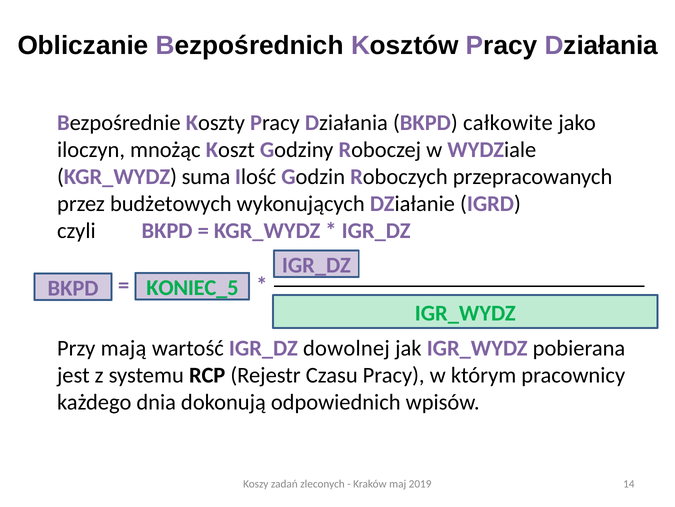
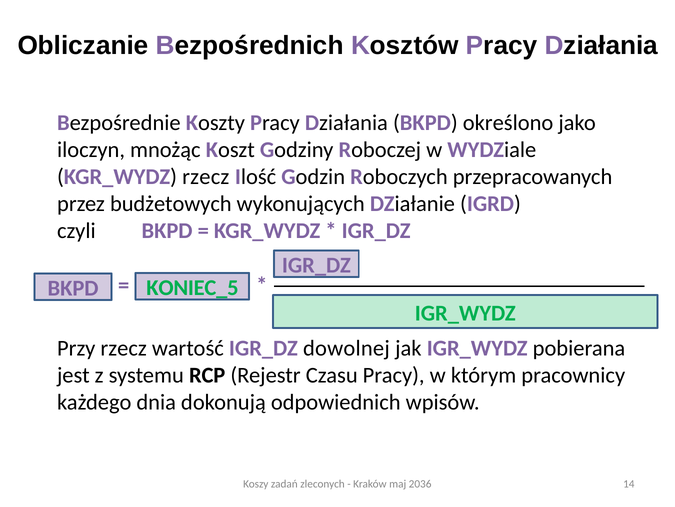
całkowite: całkowite -> określono (508, 123)
KGR_WYDZ suma: suma -> rzecz (206, 177)
Przy mają: mają -> rzecz (124, 348)
2019: 2019 -> 2036 (420, 483)
